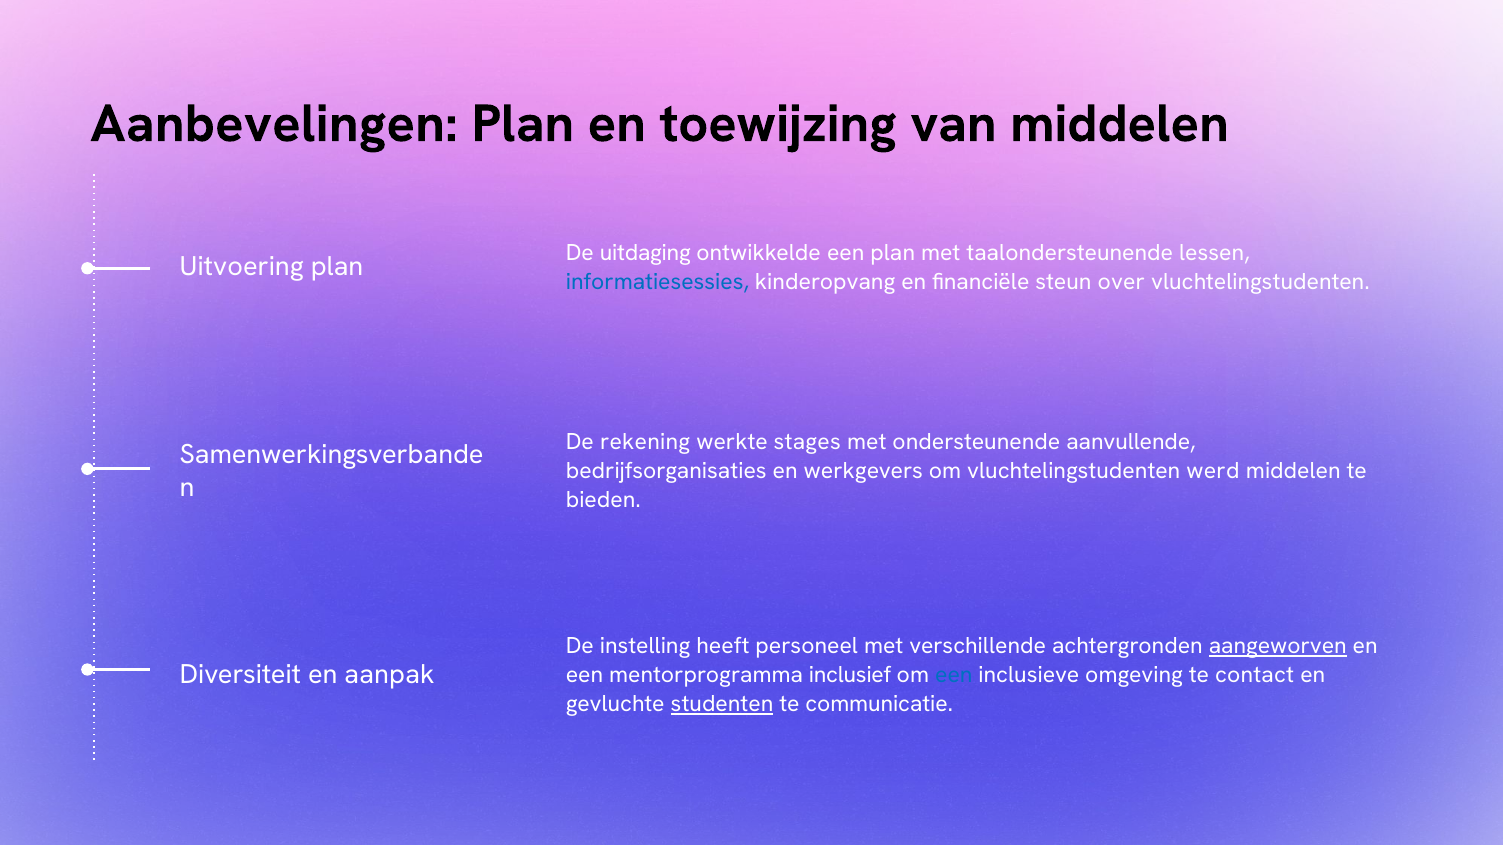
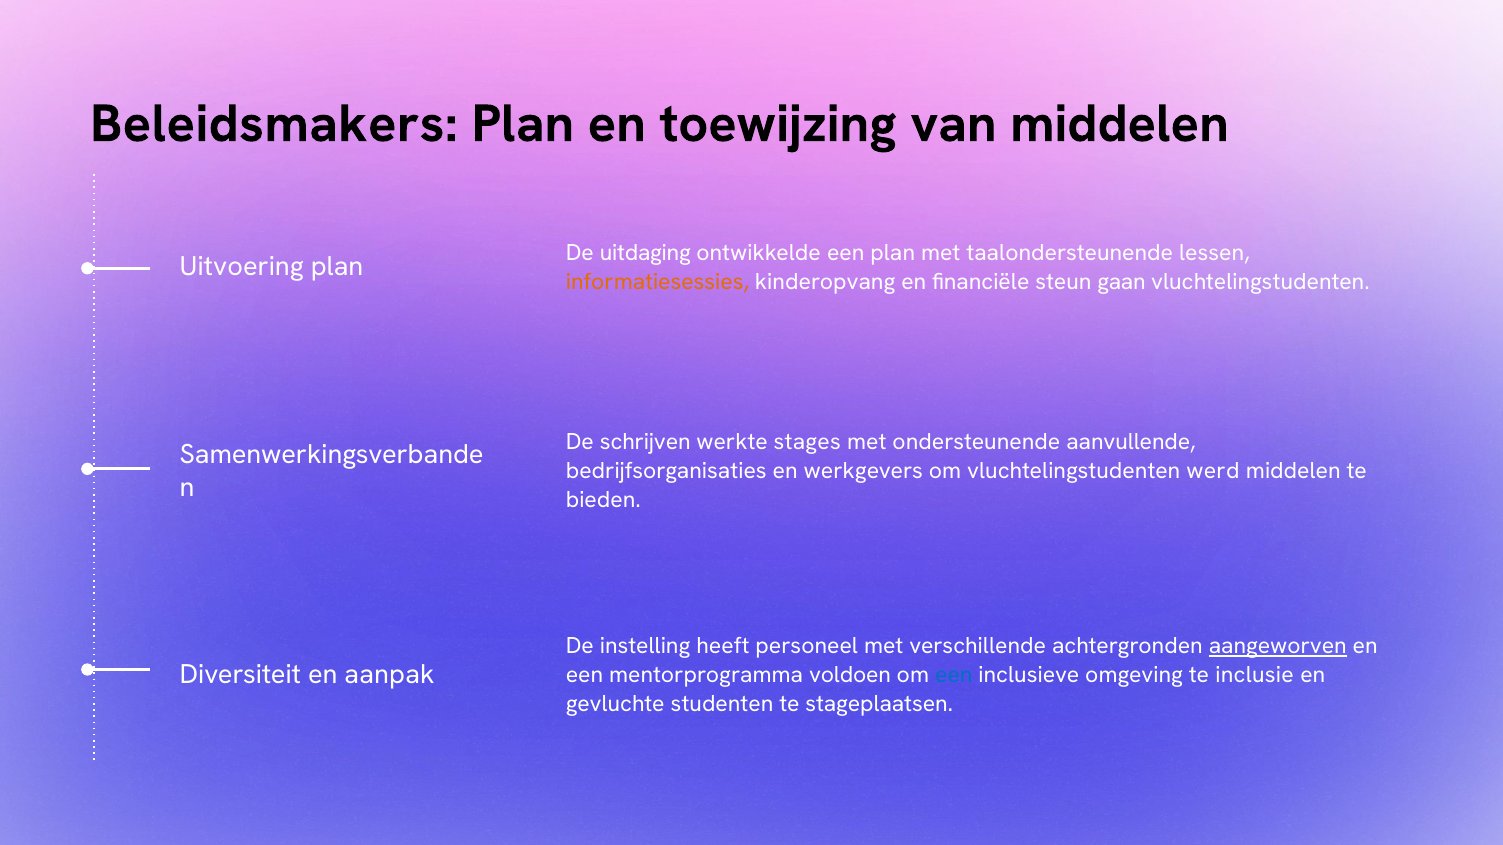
Aanbevelingen: Aanbevelingen -> Beleidsmakers (274, 124)
informatiesessies colour: blue -> orange (657, 282)
over: over -> gaan (1121, 282)
rekening: rekening -> schrijven (645, 442)
inclusief: inclusief -> voldoen (850, 675)
contact: contact -> inclusie (1255, 675)
studenten underline: present -> none (722, 704)
communicatie: communicatie -> stageplaatsen (879, 704)
